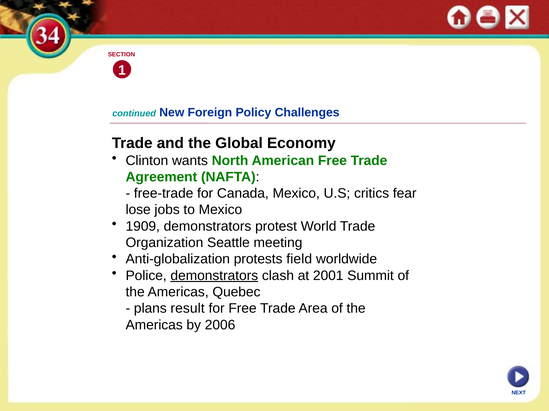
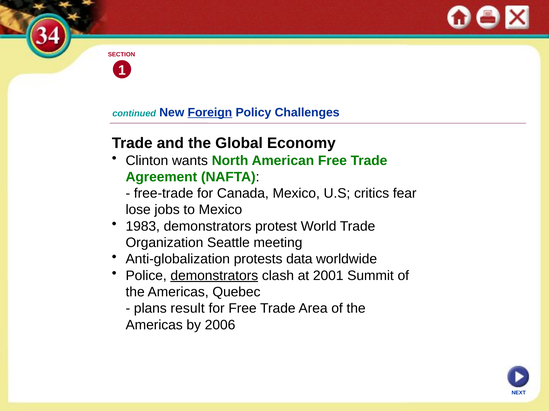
Foreign underline: none -> present (210, 113)
1909: 1909 -> 1983 (143, 227)
field: field -> data (299, 260)
